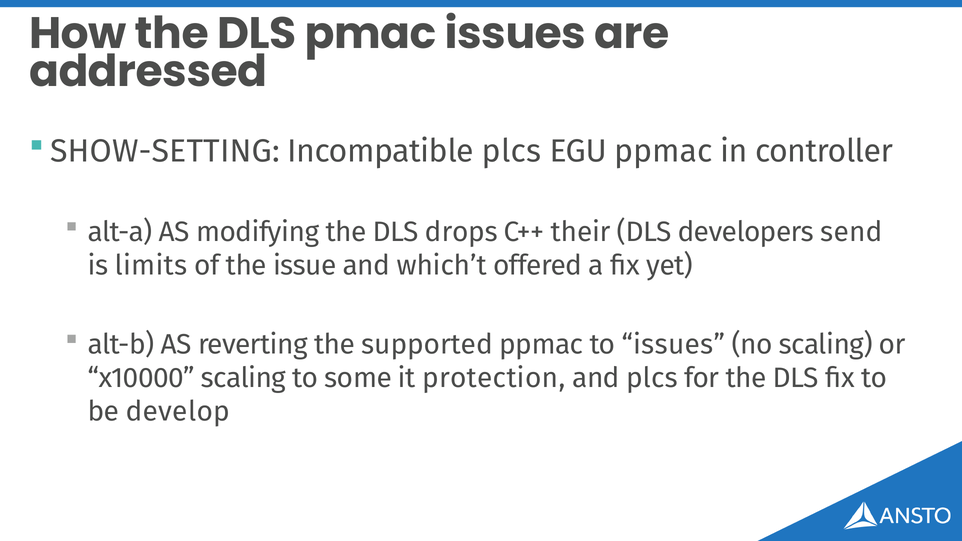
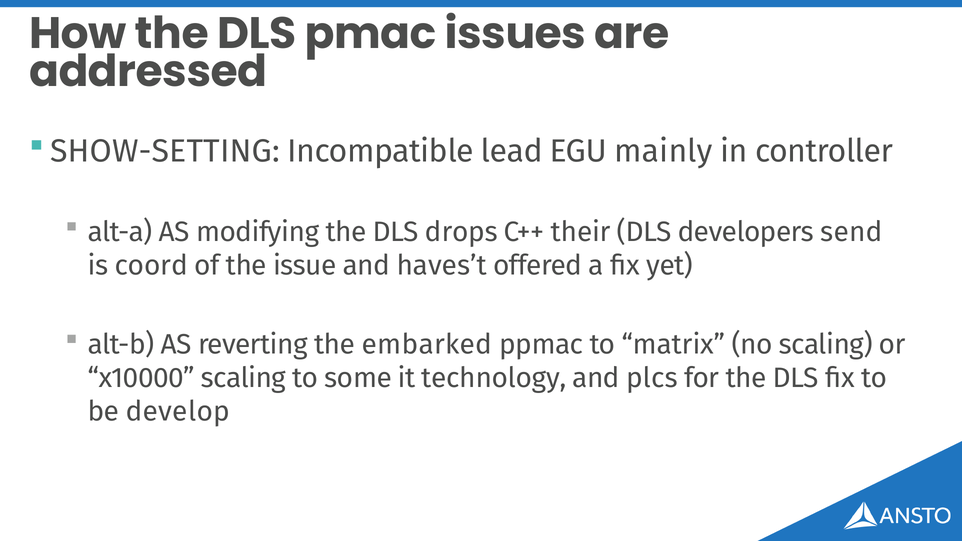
Incompatible plcs: plcs -> lead (512, 151)
EGU ppmac: ppmac -> mainly (663, 151)
limits: limits -> coord (151, 266)
which’t: which’t -> haves’t (442, 266)
supported: supported -> embarked (427, 344)
to issues: issues -> matrix (673, 344)
protection: protection -> technology (494, 378)
